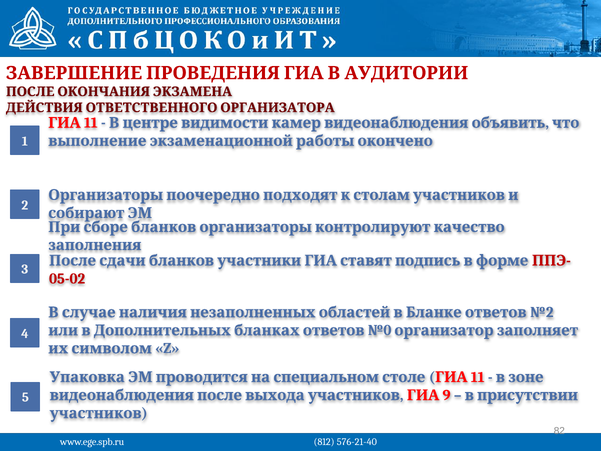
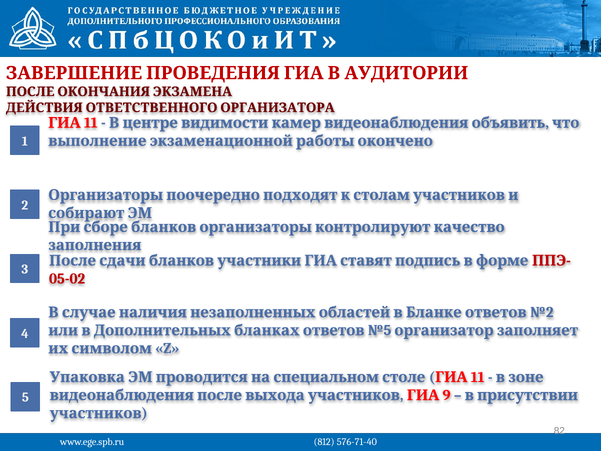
№0: №0 -> №5 (380, 330)
576-21-40: 576-21-40 -> 576-71-40 (357, 442)
